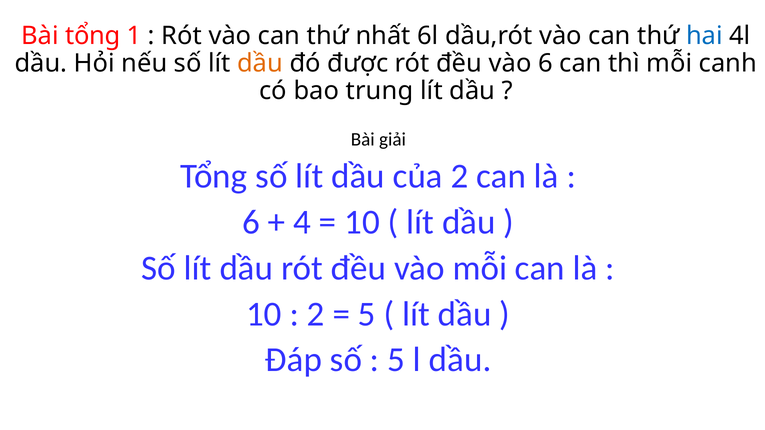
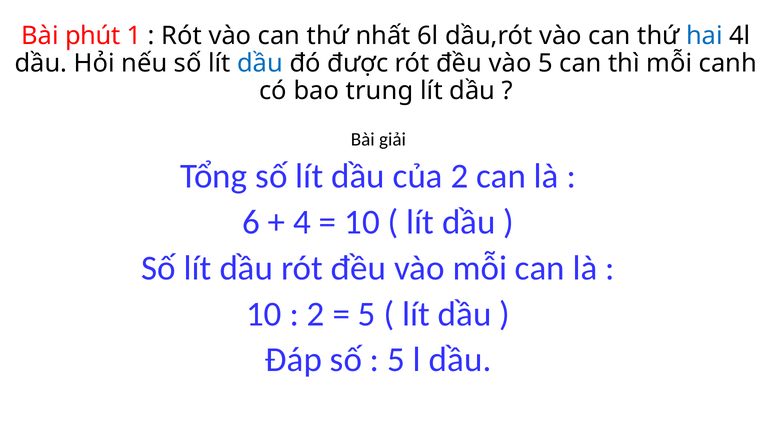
Bài tổng: tổng -> phút (93, 36)
dầu colour: orange -> blue (260, 63)
vào 6: 6 -> 5 (545, 63)
